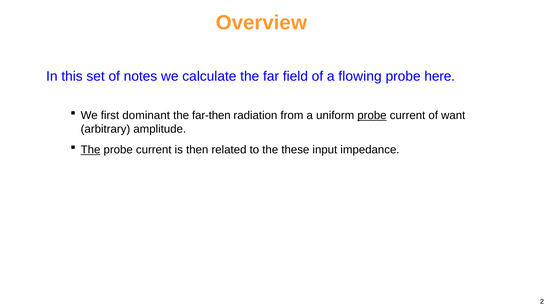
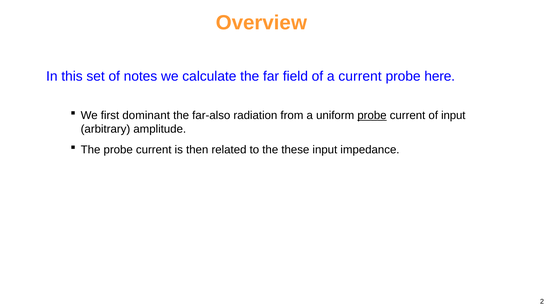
a flowing: flowing -> current (360, 76)
far-then: far-then -> far-also (211, 115)
of want: want -> input (453, 115)
The underline: present -> none (91, 150)
